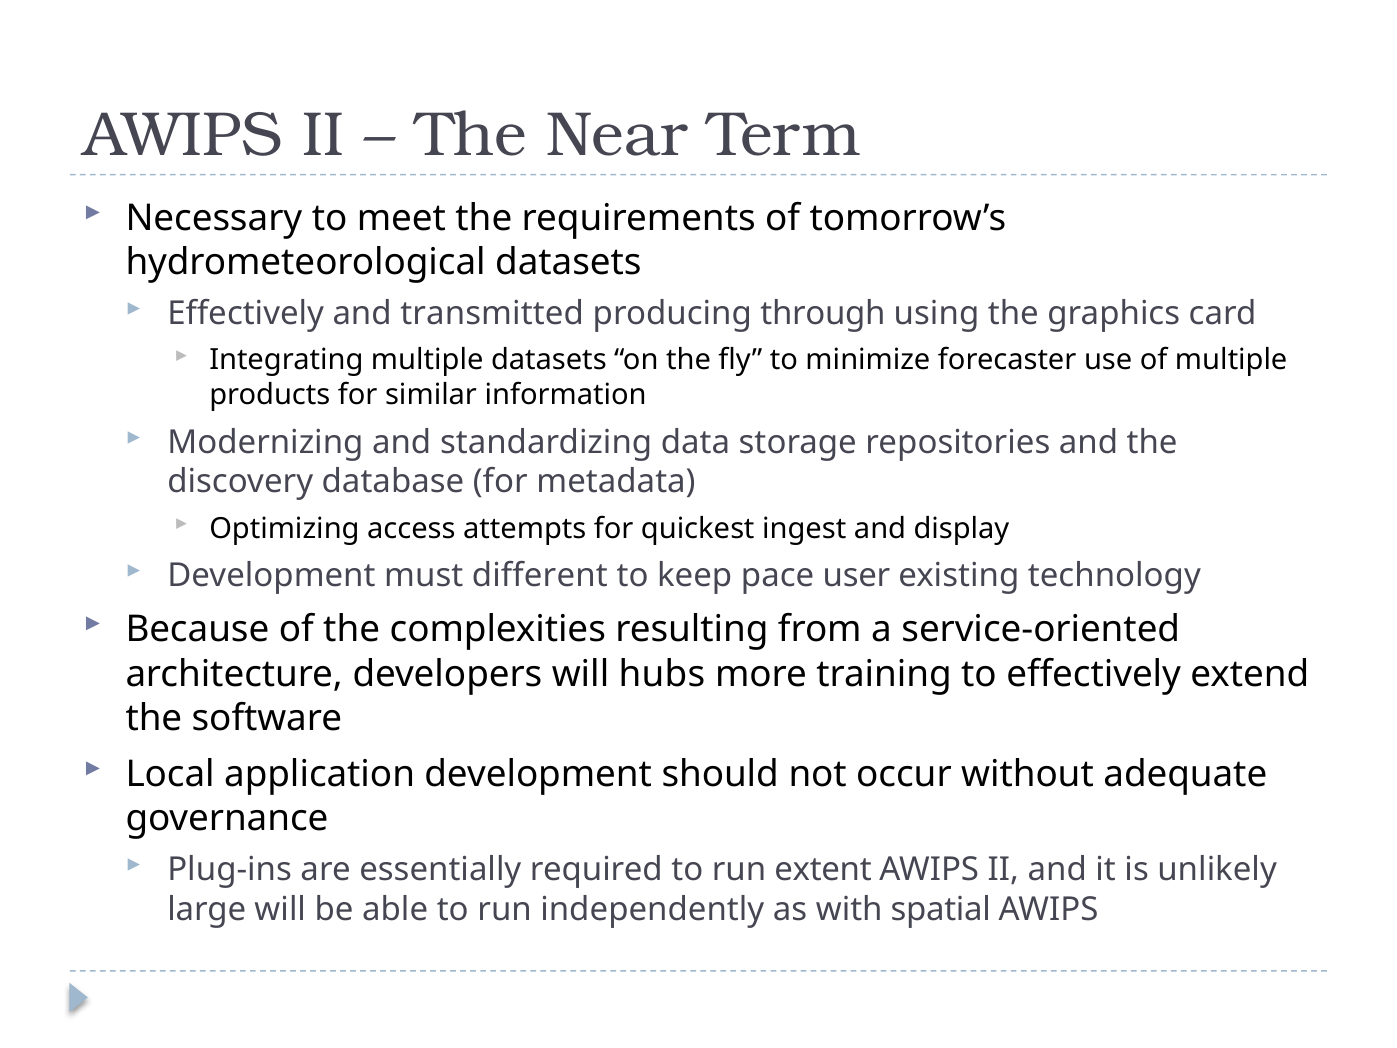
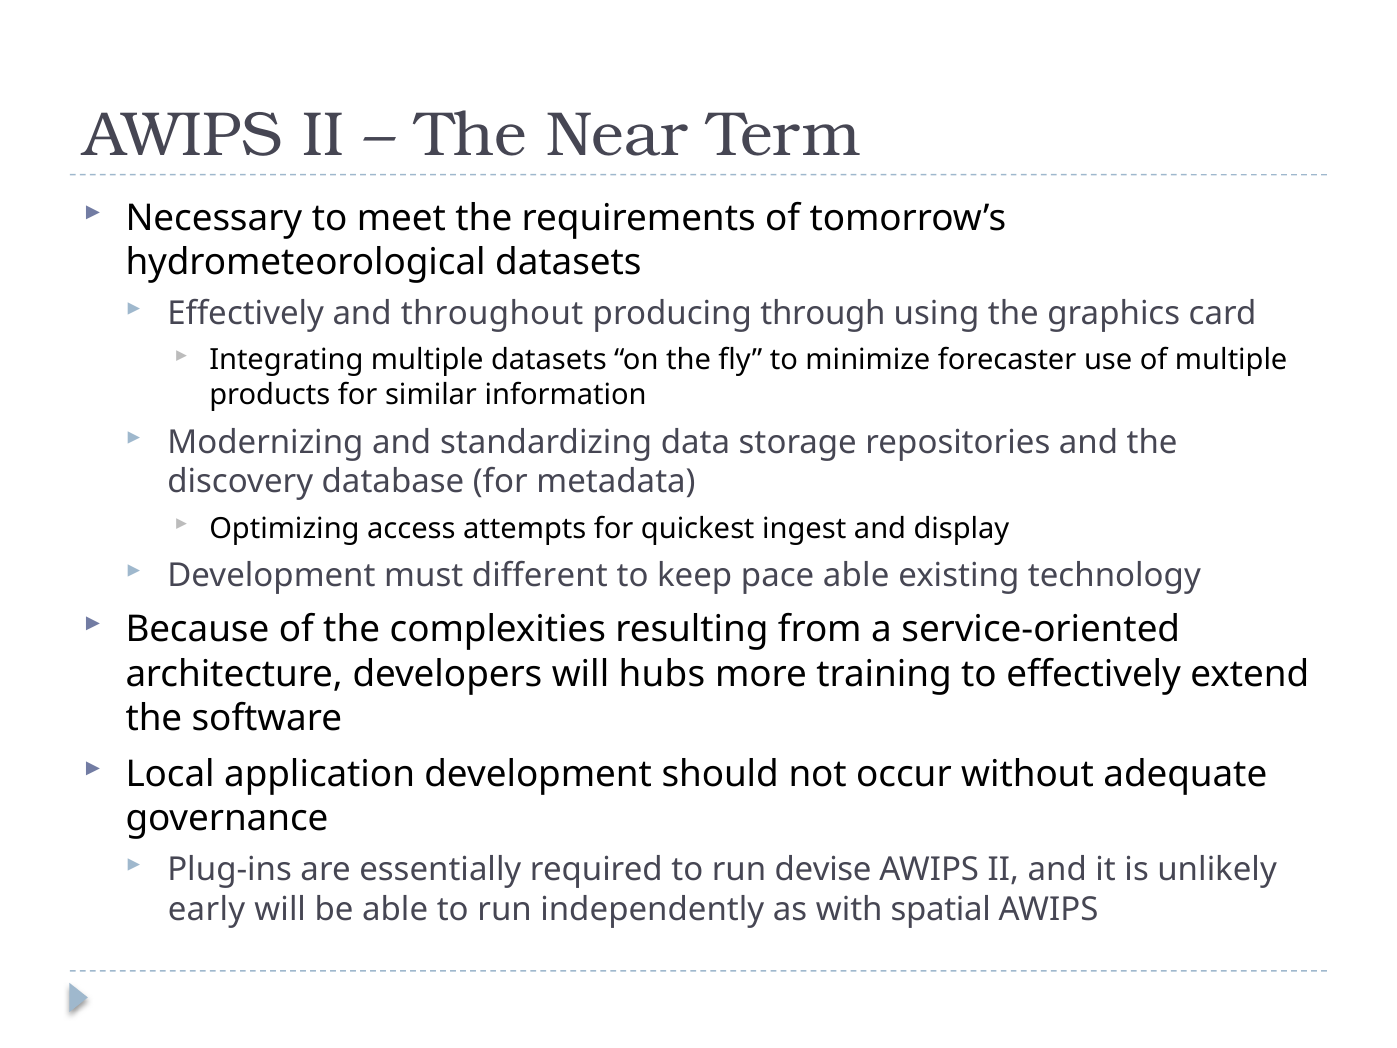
transmitted: transmitted -> throughout (492, 313)
pace user: user -> able (856, 576)
extent: extent -> devise (823, 869)
large: large -> early (206, 909)
